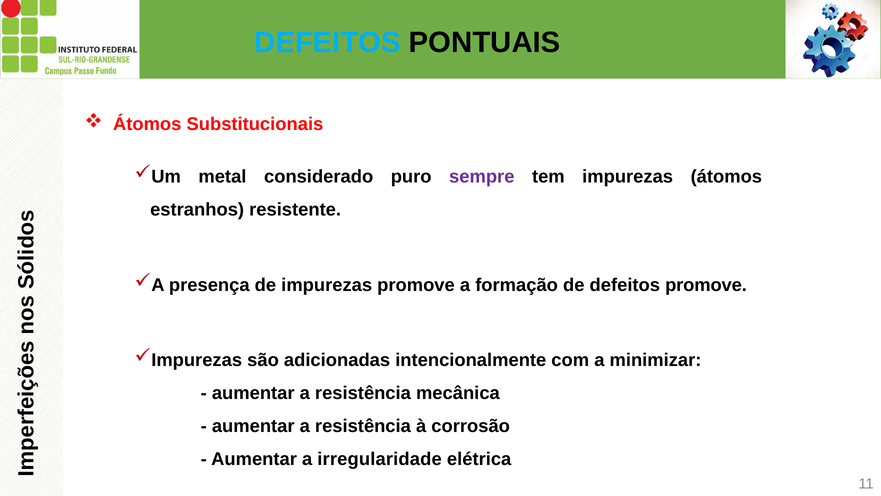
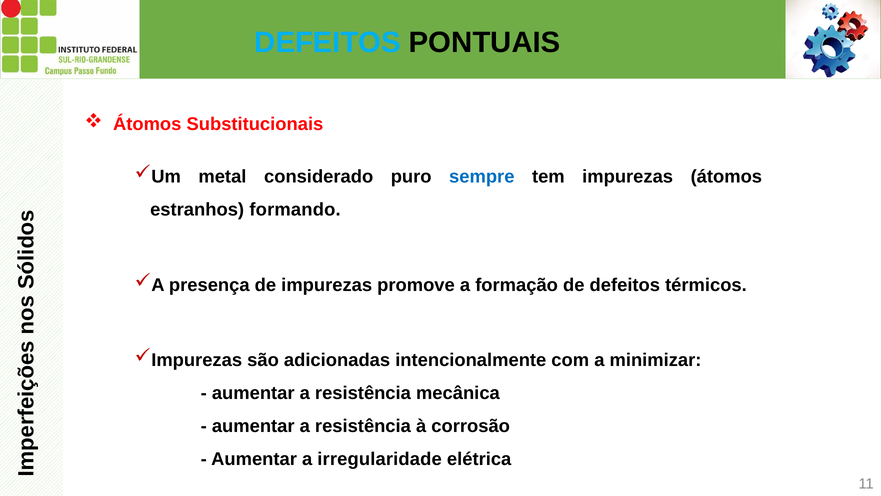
sempre colour: purple -> blue (482, 176)
resistente: resistente -> formando (295, 209)
defeitos promove: promove -> térmicos (706, 285)
